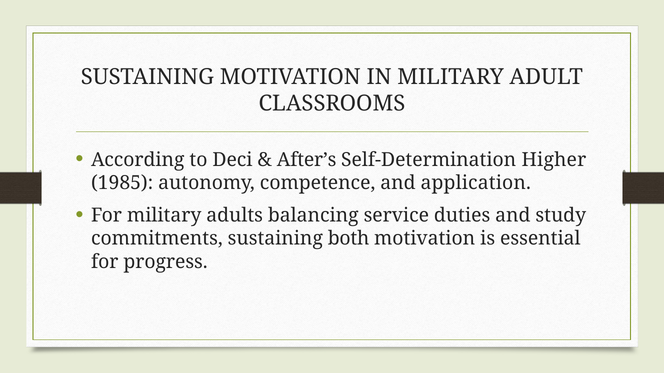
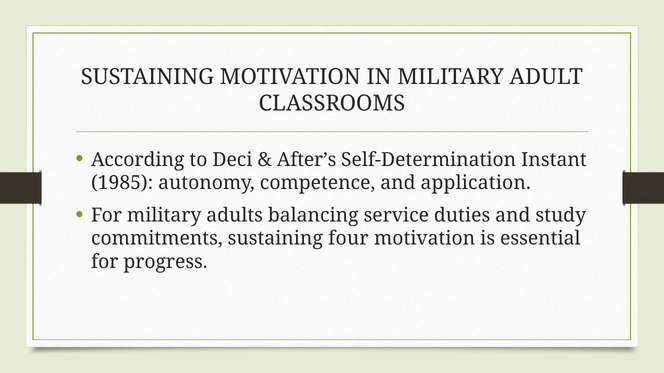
Higher: Higher -> Instant (554, 160)
both: both -> four (348, 239)
